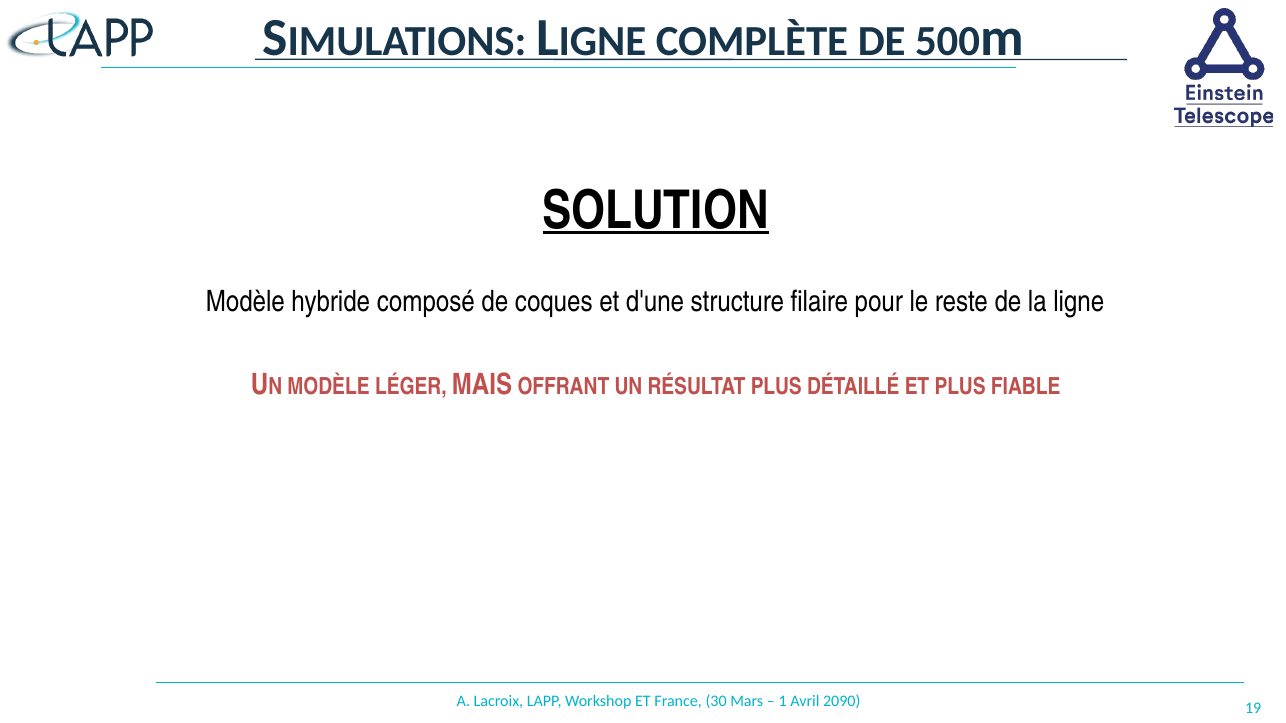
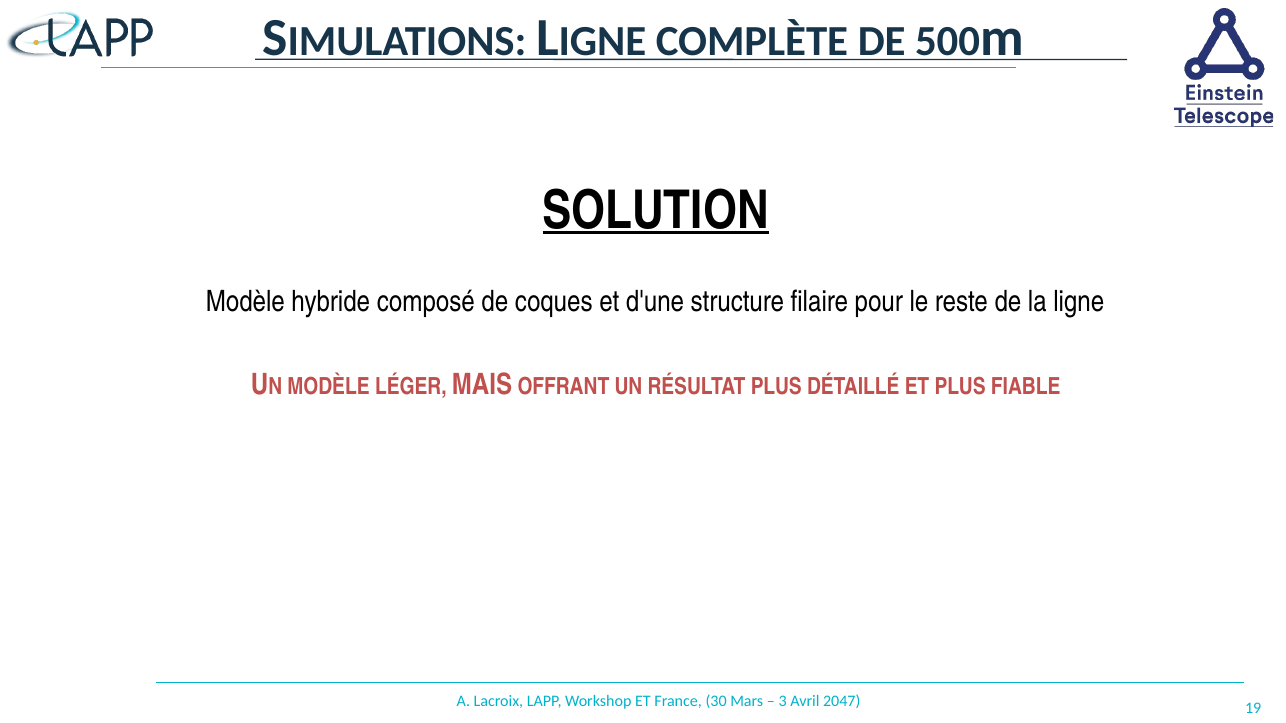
1: 1 -> 3 (783, 702)
2090: 2090 -> 2047 (842, 702)
